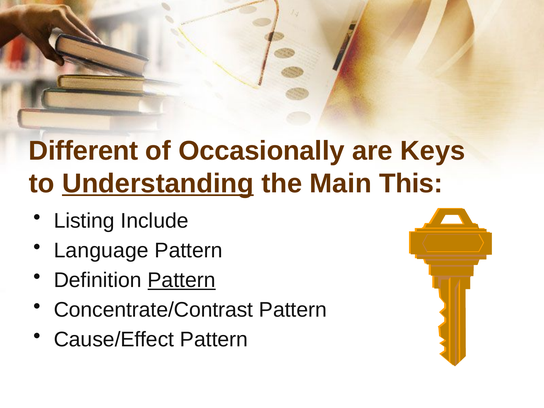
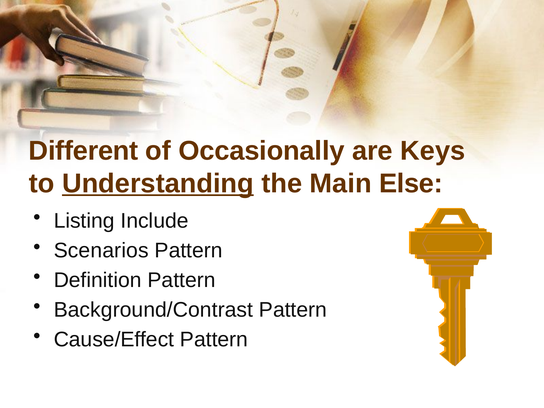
This: This -> Else (411, 183)
Language: Language -> Scenarios (101, 251)
Pattern underline: present -> none (182, 280)
Concentrate/Contrast: Concentrate/Contrast -> Background/Contrast (153, 310)
